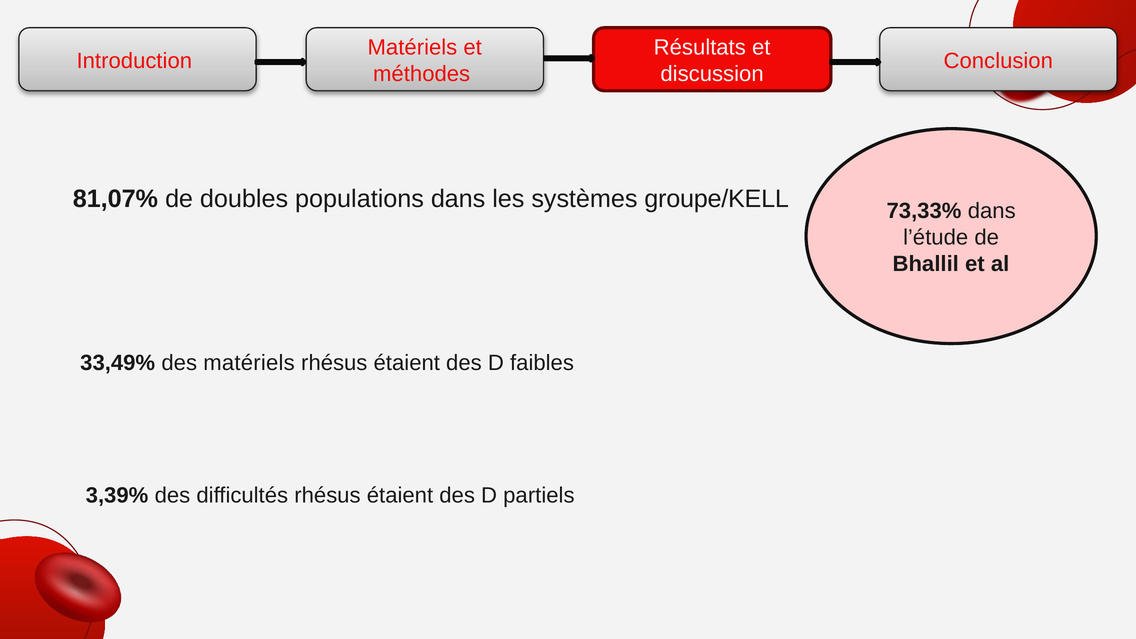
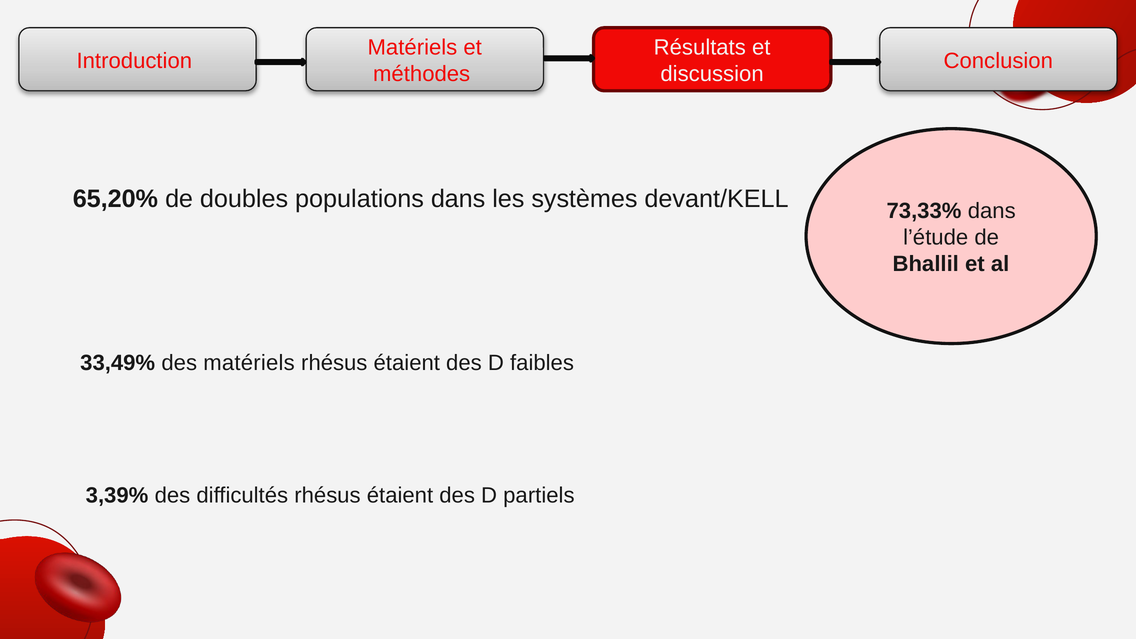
81,07%: 81,07% -> 65,20% (115, 199)
groupe/KELL: groupe/KELL -> devant/KELL (717, 199)
